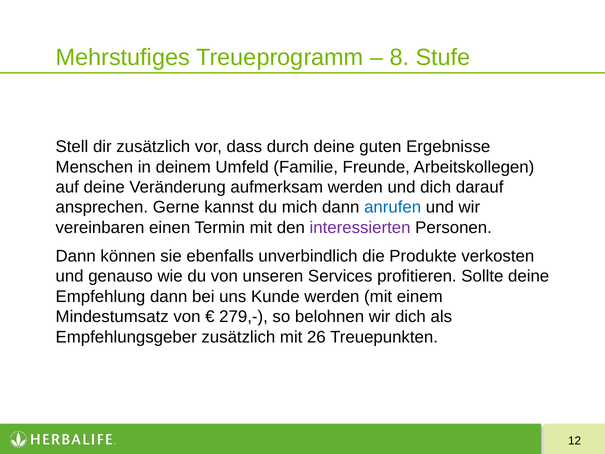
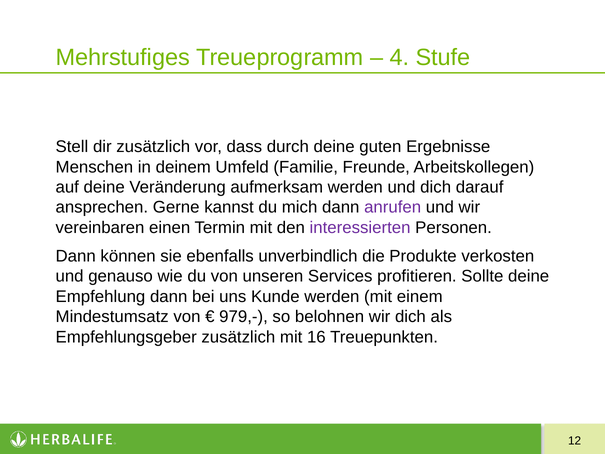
8: 8 -> 4 (399, 57)
anrufen colour: blue -> purple (393, 207)
279,-: 279,- -> 979,- (244, 317)
26: 26 -> 16 (316, 337)
